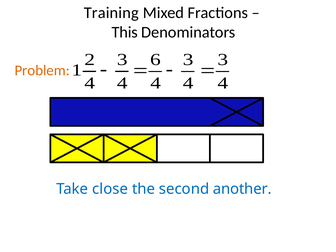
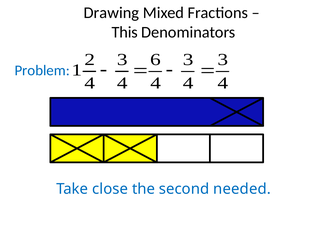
Training: Training -> Drawing (111, 13)
Problem colour: orange -> blue (42, 70)
another: another -> needed (242, 189)
